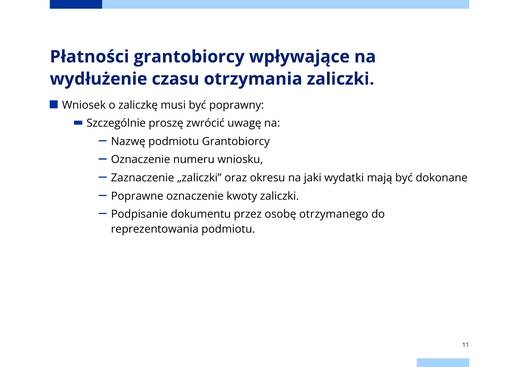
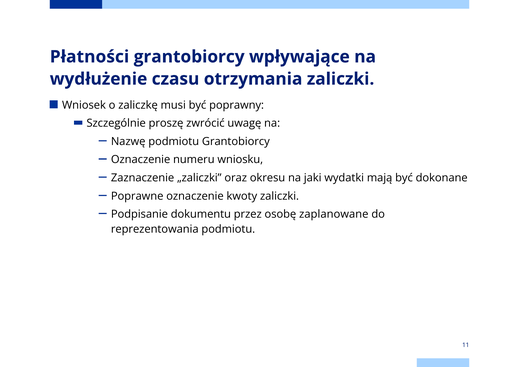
otrzymanego: otrzymanego -> zaplanowane (334, 214)
